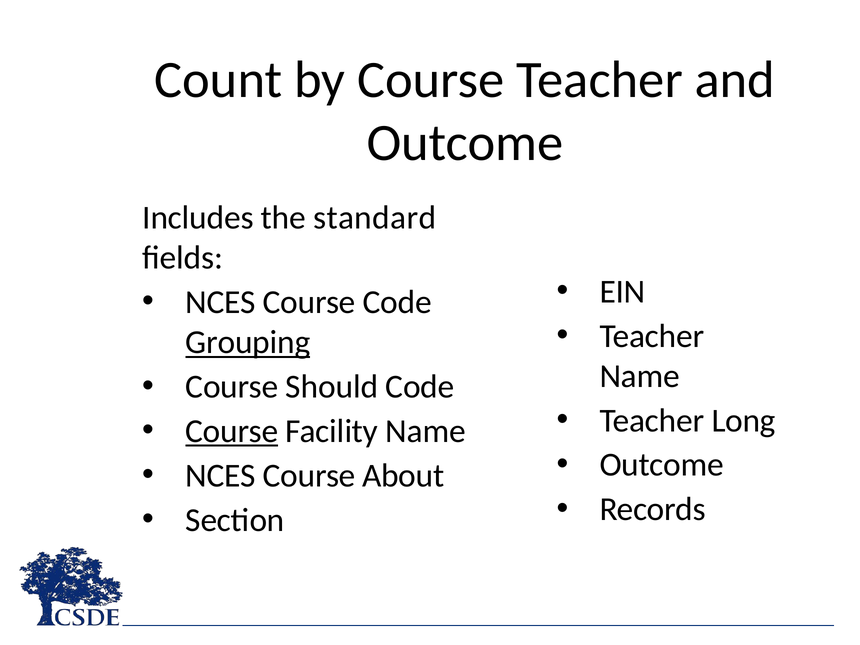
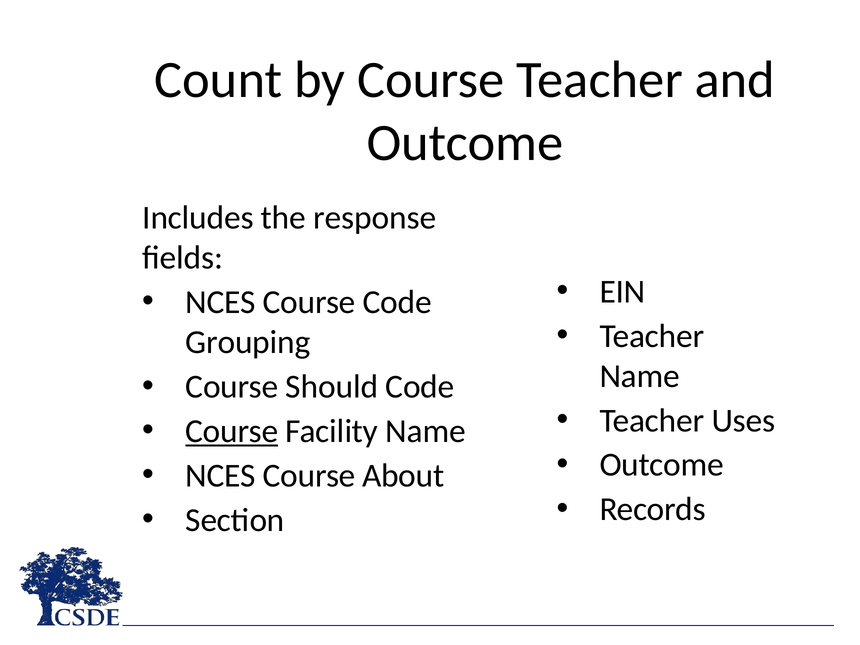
standard: standard -> response (375, 218)
Grouping underline: present -> none (248, 342)
Long: Long -> Uses (743, 421)
